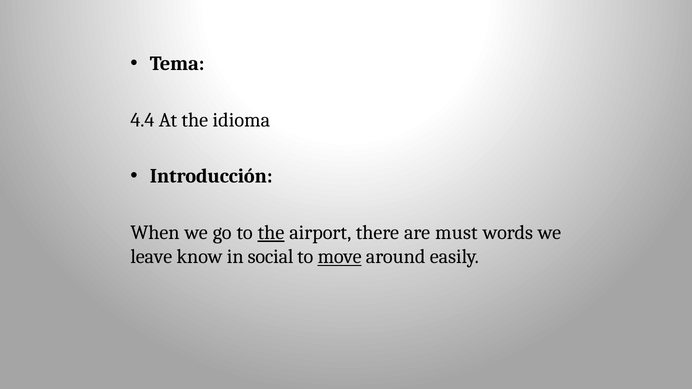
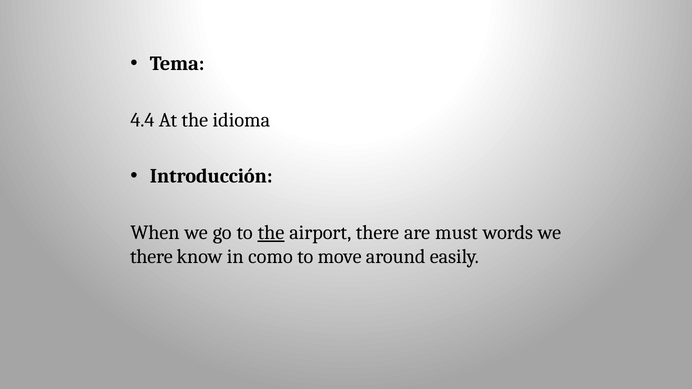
leave: leave -> there (151, 257)
social: social -> como (270, 257)
move underline: present -> none (340, 257)
